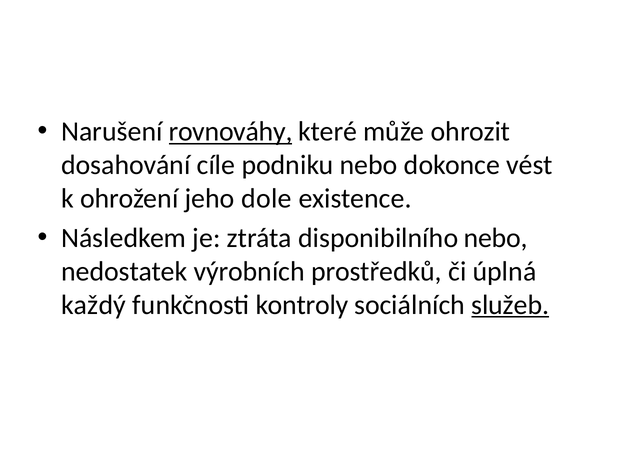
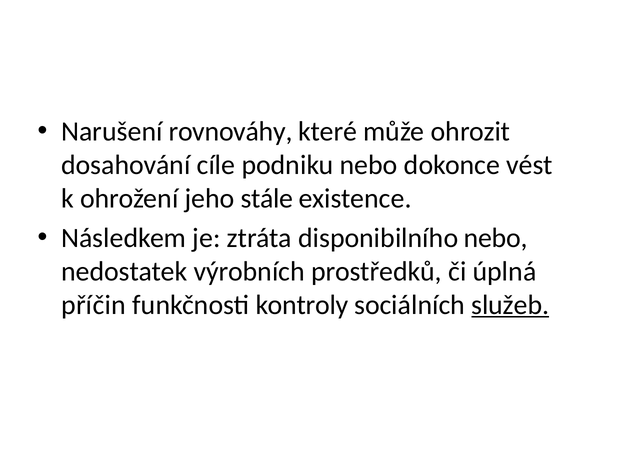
rovnováhy underline: present -> none (231, 132)
dole: dole -> stále (267, 198)
každý: každý -> příčin (94, 304)
